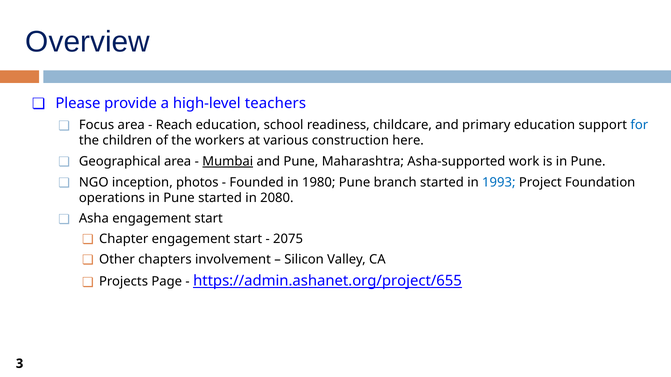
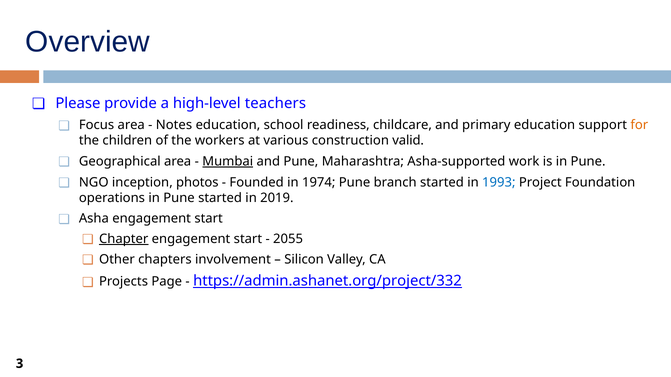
Reach: Reach -> Notes (174, 125)
for colour: blue -> orange (639, 125)
here: here -> valid (408, 141)
1980: 1980 -> 1974 (319, 182)
2080: 2080 -> 2019 (277, 198)
Chapter underline: none -> present (124, 239)
2075: 2075 -> 2055 (288, 239)
https://admin.ashanet.org/project/655: https://admin.ashanet.org/project/655 -> https://admin.ashanet.org/project/332 (327, 281)
